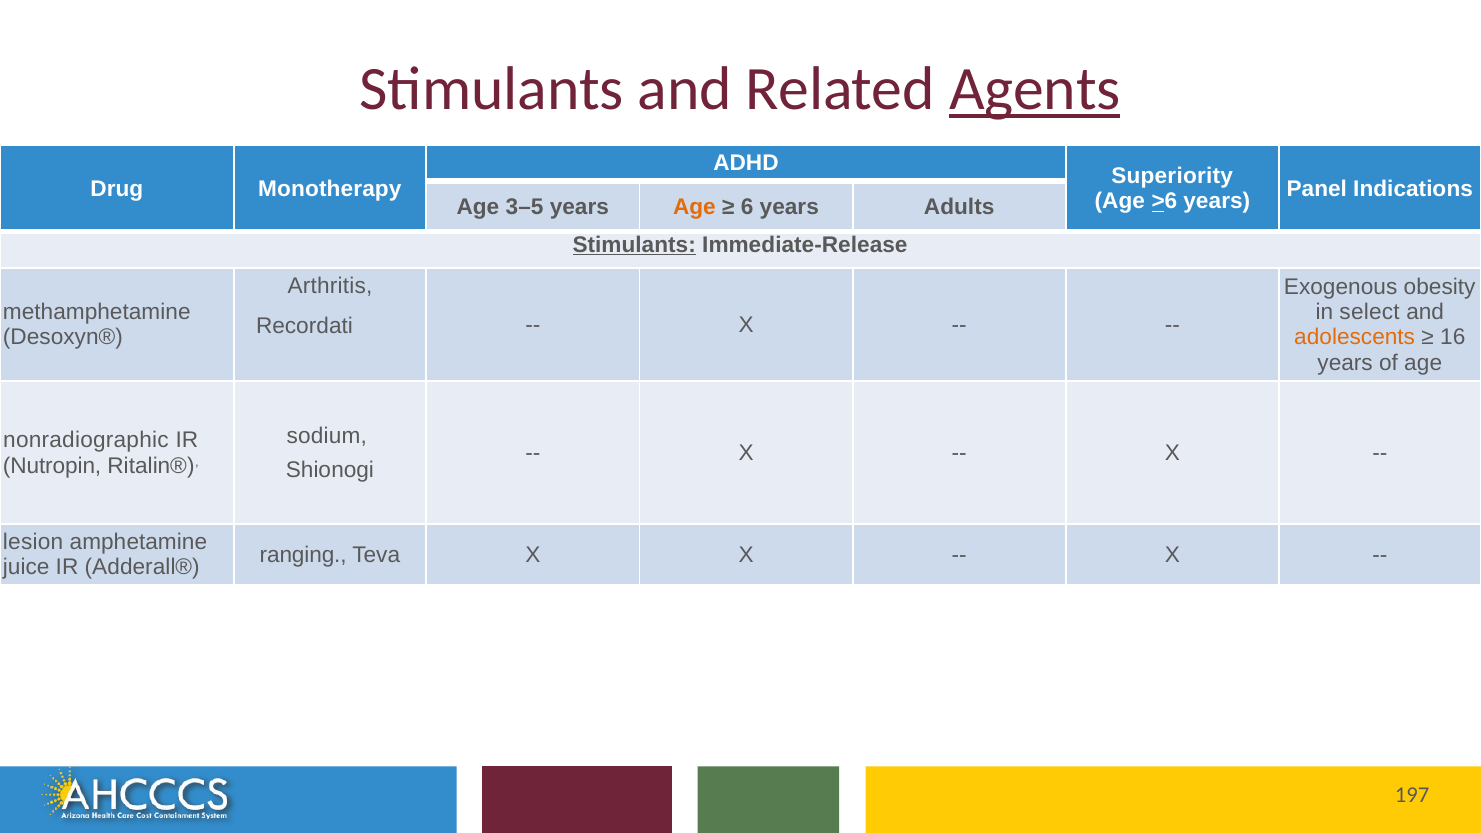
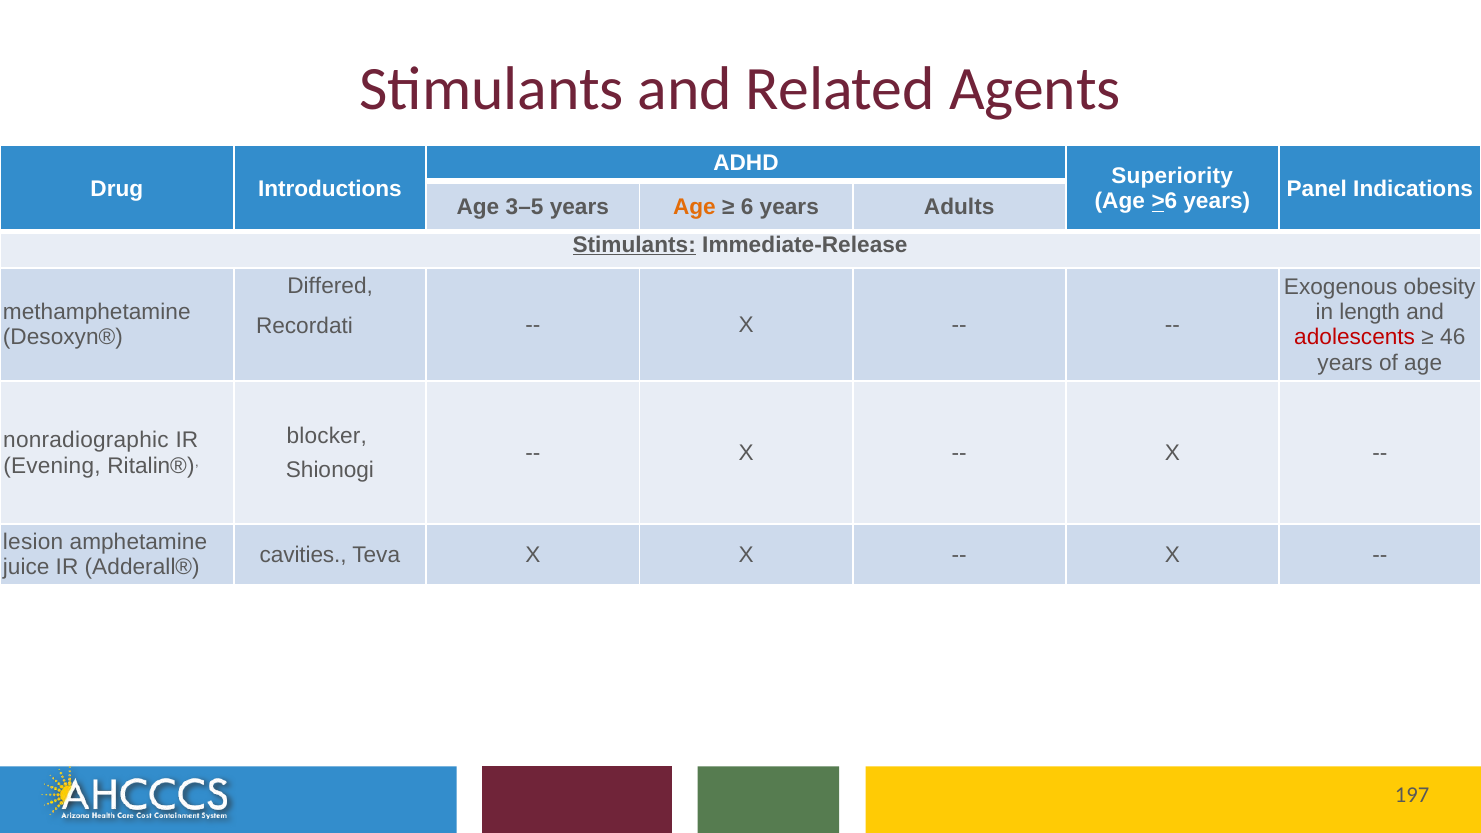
Agents underline: present -> none (1035, 89)
Monotherapy: Monotherapy -> Introductions (330, 189)
Arthritis: Arthritis -> Differed (330, 286)
select: select -> length (1370, 312)
adolescents colour: orange -> red (1355, 337)
16: 16 -> 46 (1453, 337)
sodium: sodium -> blocker (327, 436)
Nutropin: Nutropin -> Evening (52, 466)
ranging: ranging -> cavities (303, 555)
